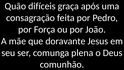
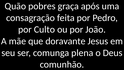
difíceis: difíceis -> pobres (42, 6)
Força: Força -> Culto (44, 29)
